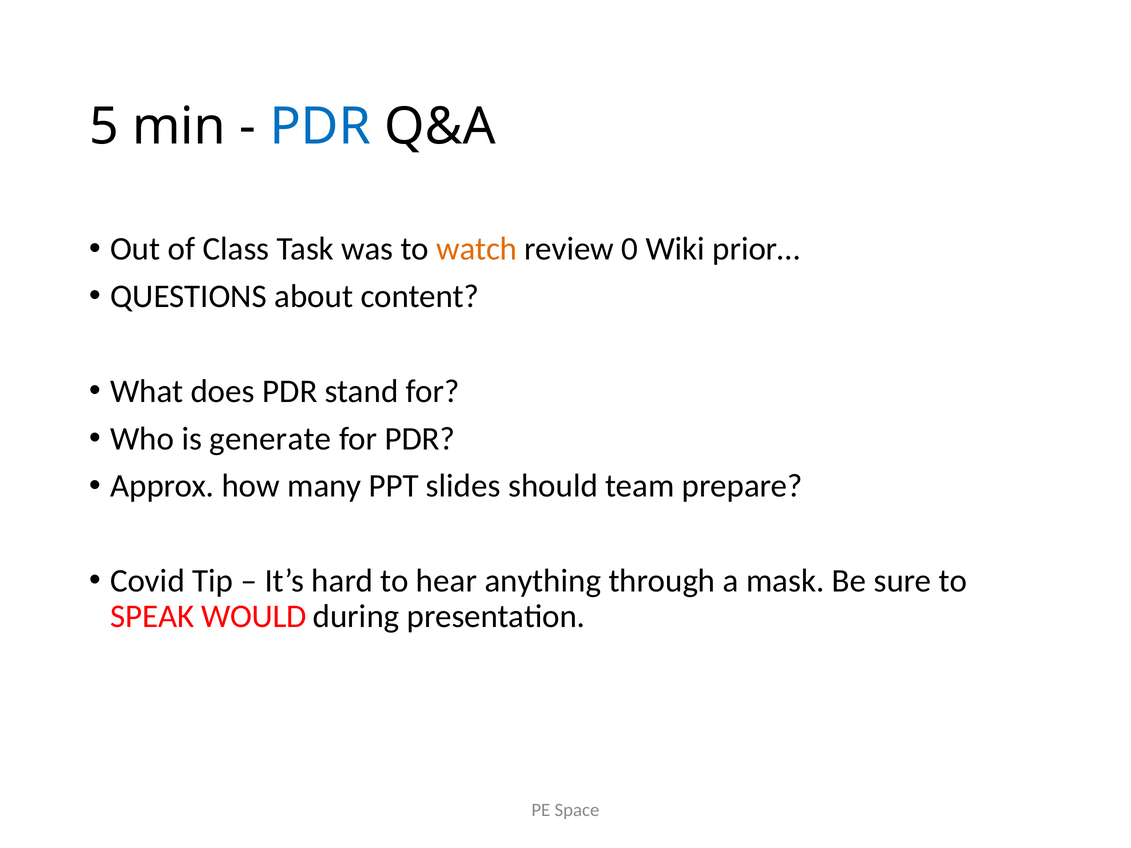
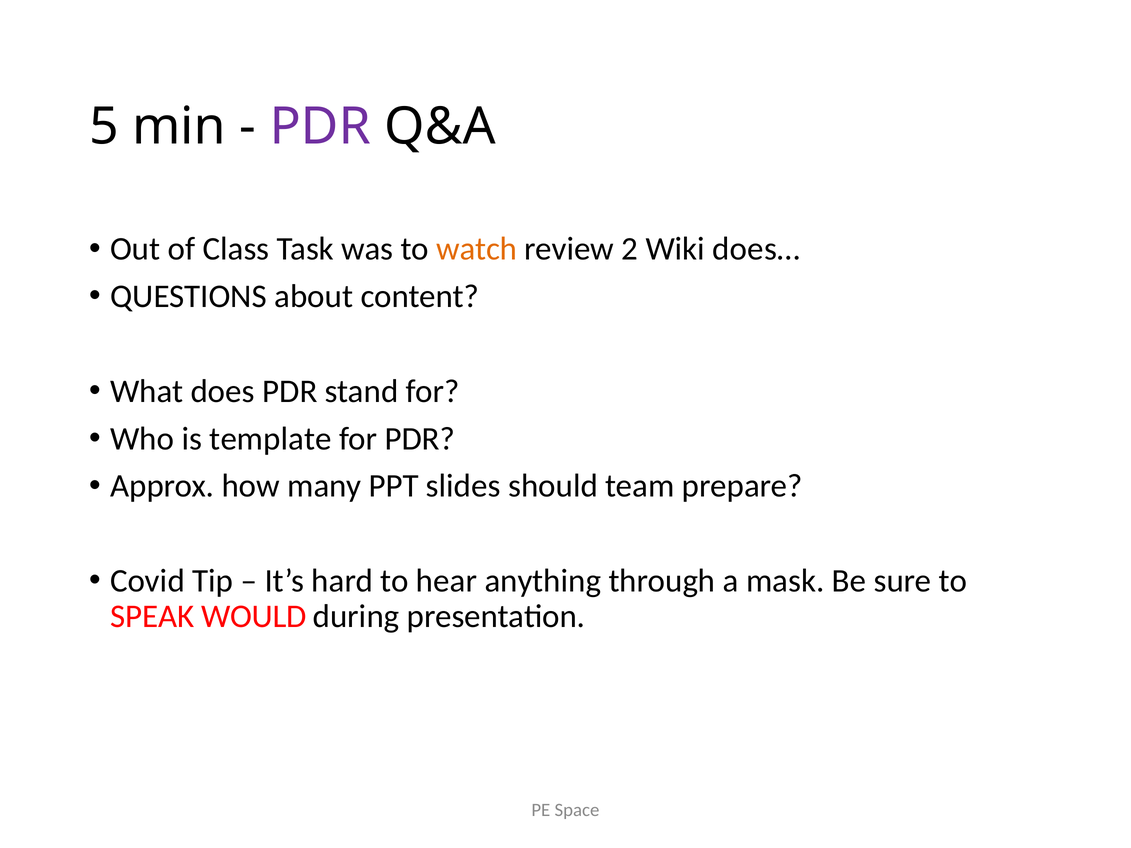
PDR colour: blue -> purple (320, 127)
0: 0 -> 2 (630, 249)
prior…: prior… -> does… (756, 249)
generate: generate -> template (270, 439)
